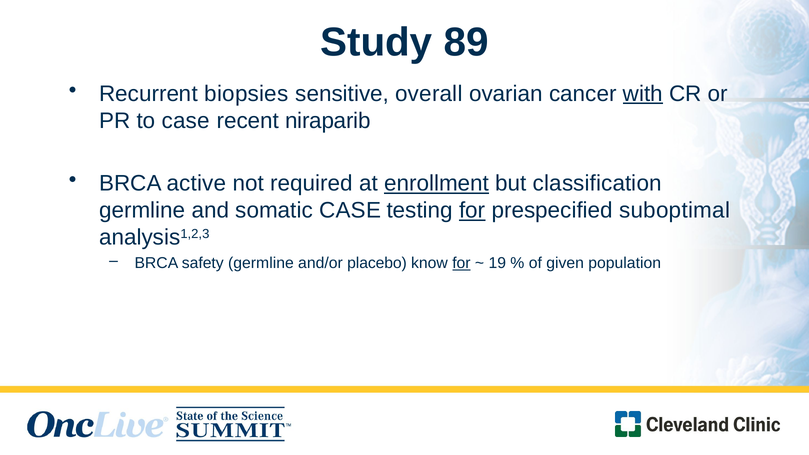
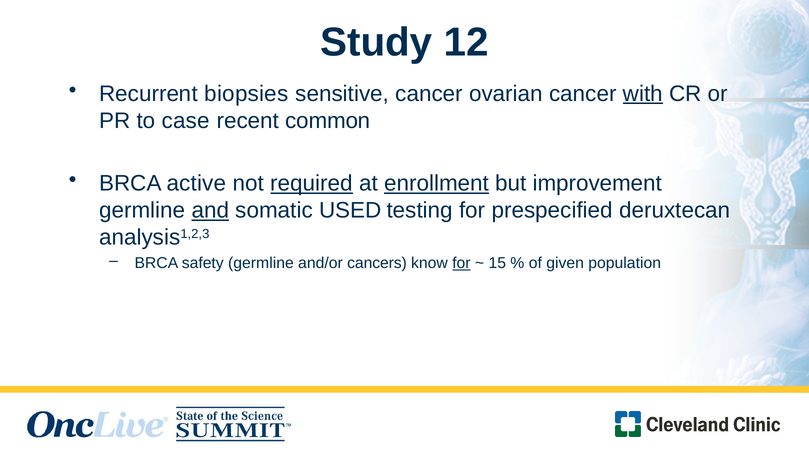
89: 89 -> 12 (466, 42)
sensitive overall: overall -> cancer (429, 94)
niraparib: niraparib -> common (328, 121)
required underline: none -> present (312, 184)
classification: classification -> improvement (597, 184)
and underline: none -> present (210, 211)
somatic CASE: CASE -> USED (350, 211)
for underline: present -> none (472, 211)
suboptimal: suboptimal -> deruxtecan (675, 211)
placebo: placebo -> cancers (377, 263)
19: 19 -> 15 (497, 263)
